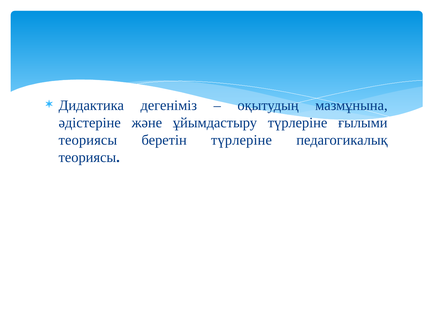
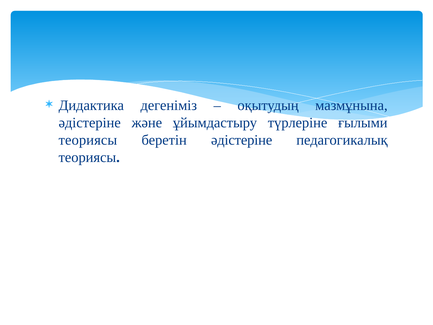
беретін түрлеріне: түрлеріне -> әдістеріне (242, 140)
